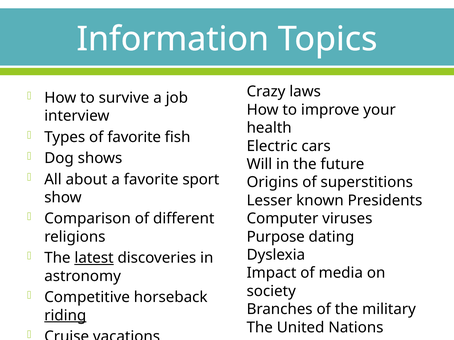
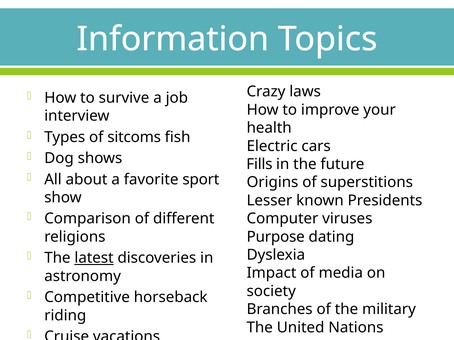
of favorite: favorite -> sitcoms (134, 137)
Will: Will -> Fills (259, 164)
riding underline: present -> none (65, 316)
